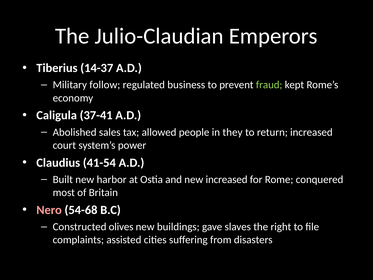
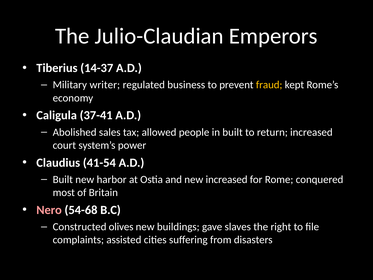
follow: follow -> writer (105, 85)
fraud colour: light green -> yellow (269, 85)
in they: they -> built (233, 132)
